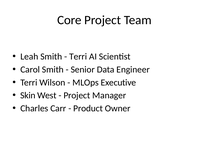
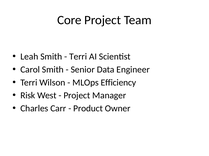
Executive: Executive -> Efficiency (118, 83)
Skin: Skin -> Risk (28, 96)
